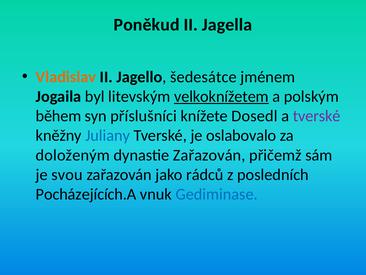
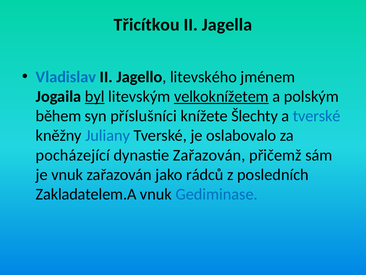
Poněkud: Poněkud -> Třicítkou (147, 25)
Vladislav colour: orange -> blue (66, 77)
šedesátce: šedesátce -> litevského (203, 77)
byl underline: none -> present (95, 96)
Dosedl: Dosedl -> Šlechty (255, 116)
tverské colour: purple -> blue (317, 116)
doloženým: doloženým -> pocházející (73, 155)
je svou: svou -> vnuk (67, 174)
Pocházejících.A: Pocházejících.A -> Zakladatelem.A (86, 194)
